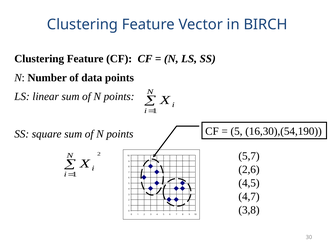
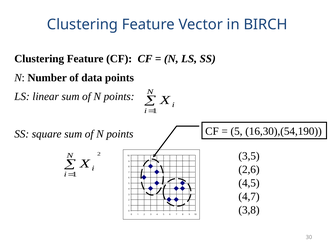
5,7: 5,7 -> 3,5 (249, 156)
